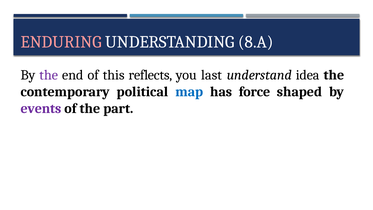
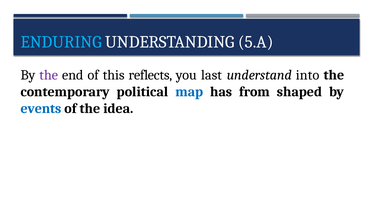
ENDURING colour: pink -> light blue (61, 42)
8.A: 8.A -> 5.A (256, 42)
idea: idea -> into (308, 75)
force: force -> from (255, 92)
events colour: purple -> blue (41, 108)
part: part -> idea (118, 108)
